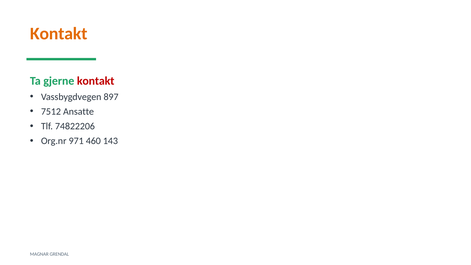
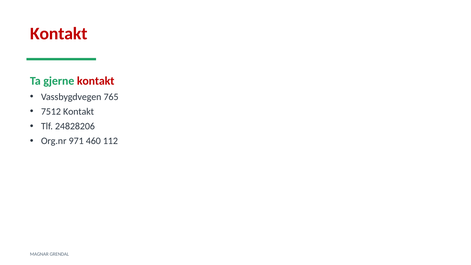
Kontakt colour: orange -> red (59, 34)
897: 897 -> 765 (111, 97)
7512 Ansatte: Ansatte -> Kontakt (79, 112)
74822206: 74822206 -> 24828206 (75, 126)
143: 143 -> 112 (110, 141)
